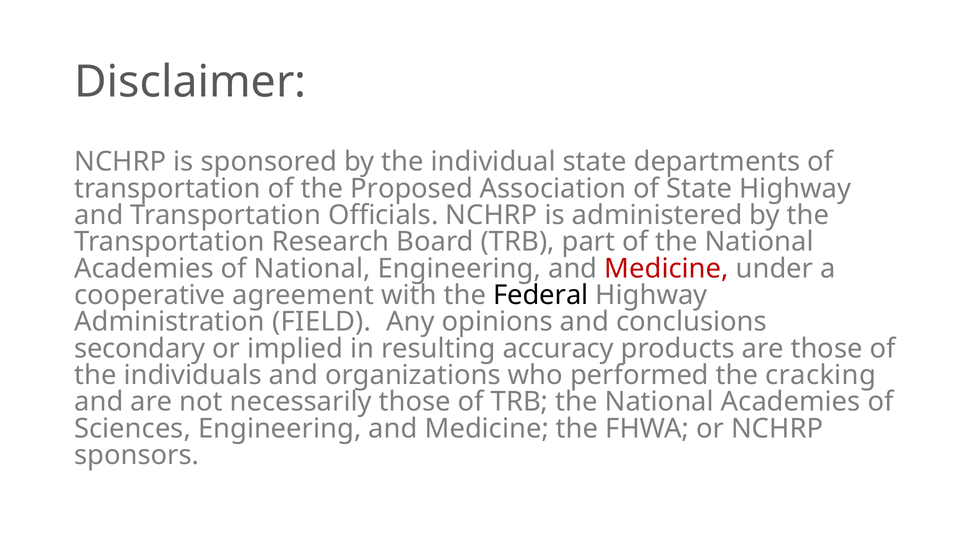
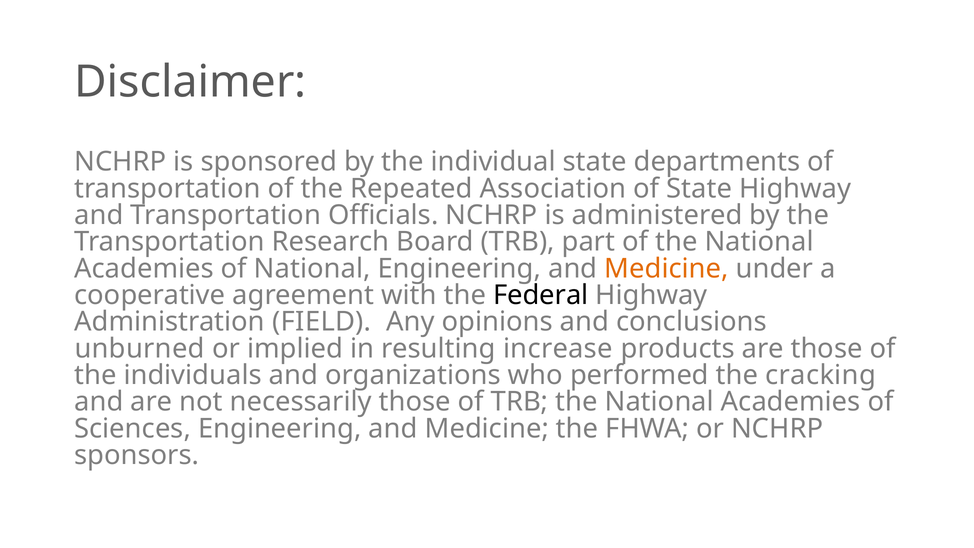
Proposed: Proposed -> Repeated (412, 188)
Medicine colour: red -> orange (667, 268)
secondary: secondary -> unburned (140, 348)
accuracy: accuracy -> increase (558, 348)
